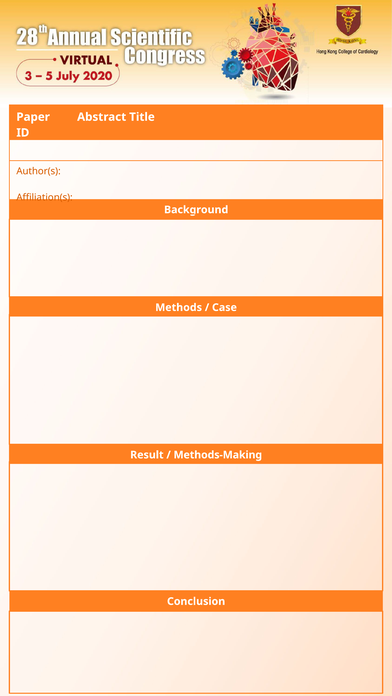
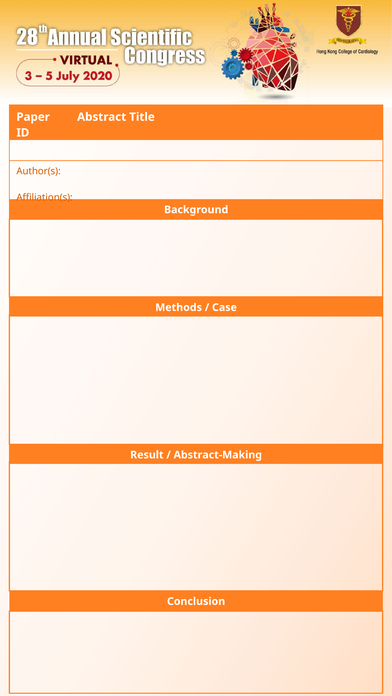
Methods-Making: Methods-Making -> Abstract-Making (218, 455)
